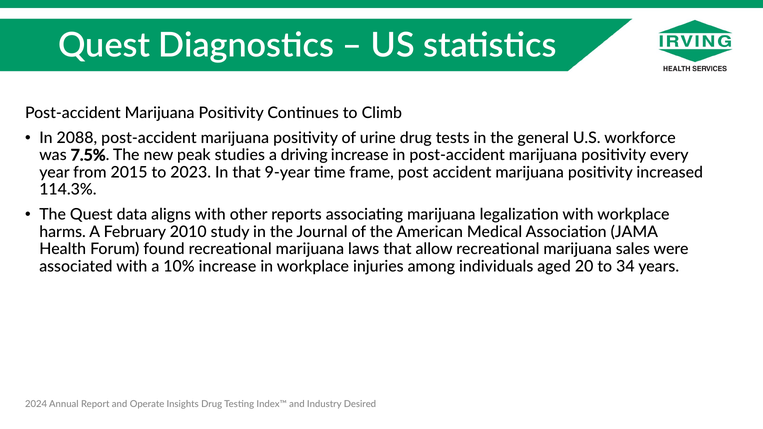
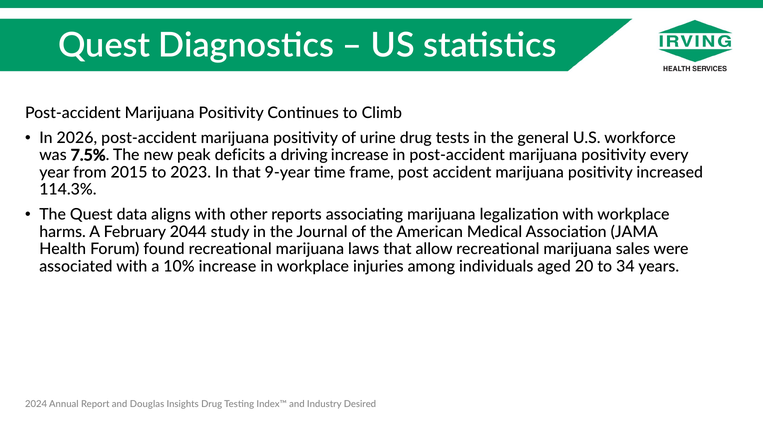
2088: 2088 -> 2026 (77, 138)
studies: studies -> deficits (240, 155)
2010: 2010 -> 2044 (188, 232)
Operate: Operate -> Douglas (147, 404)
